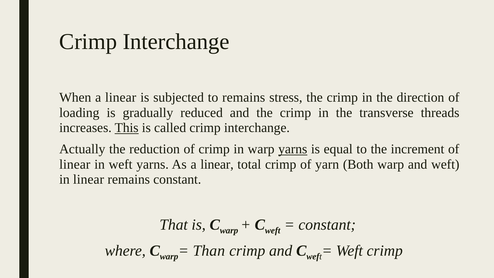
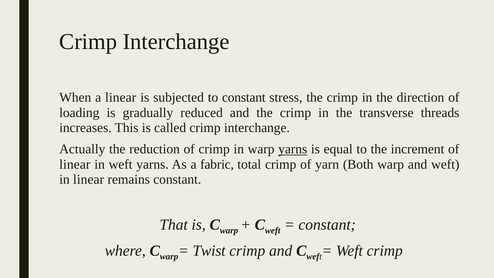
to remains: remains -> constant (244, 98)
This underline: present -> none (127, 128)
As a linear: linear -> fabric (217, 164)
Than: Than -> Twist (209, 251)
